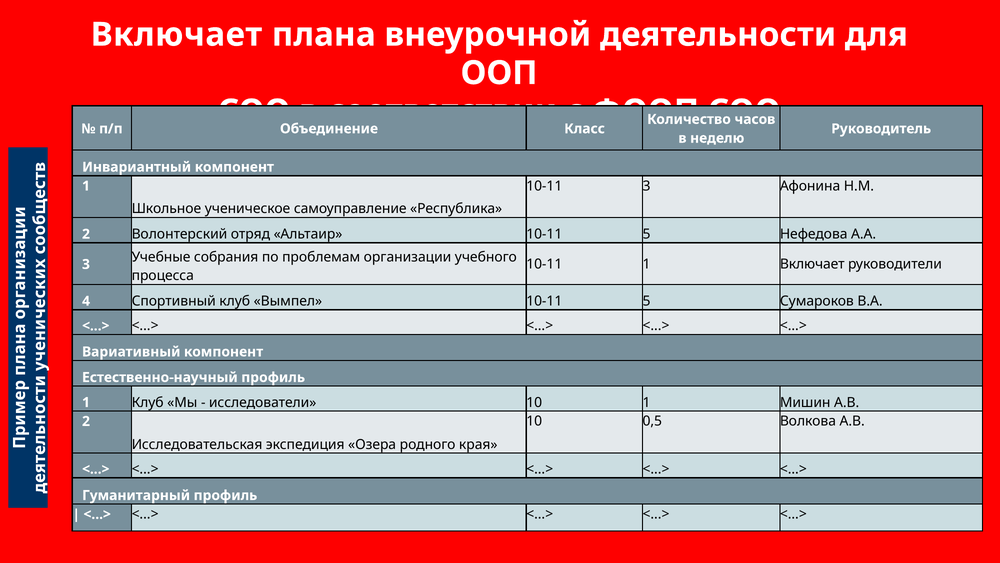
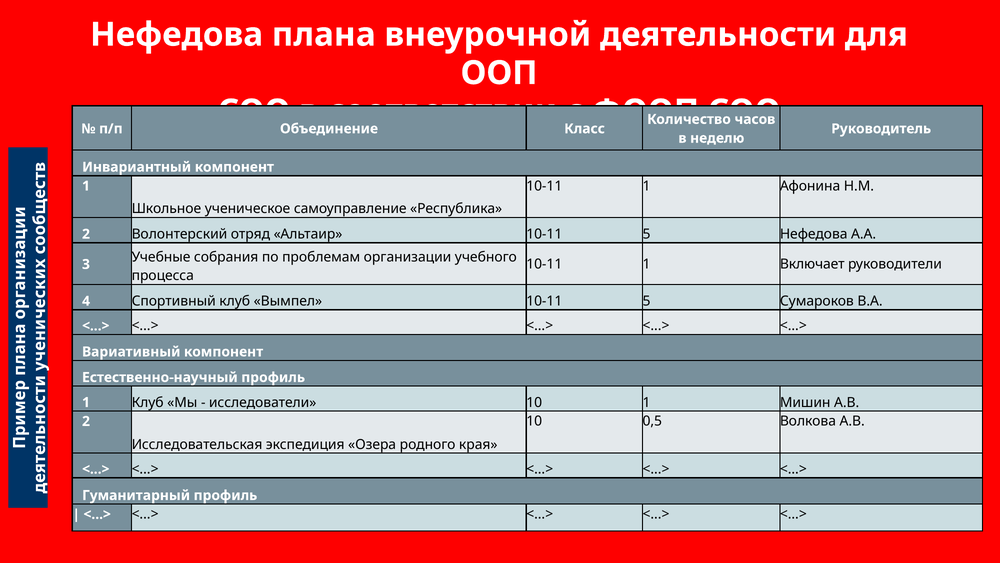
Включает: Включает -> Нефедова (177, 35)
3: 3 -> 1 (647, 186)
